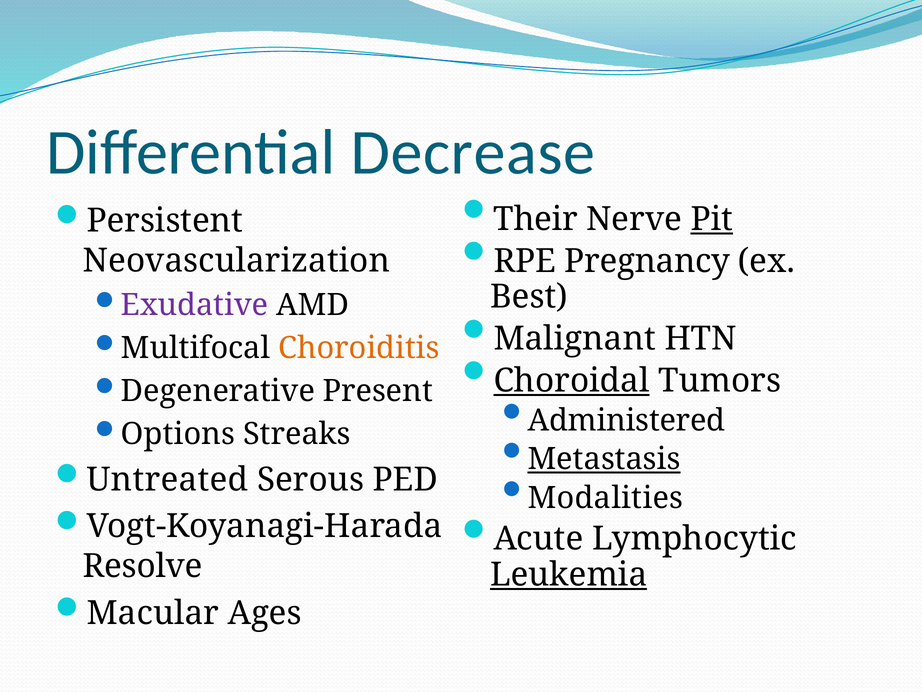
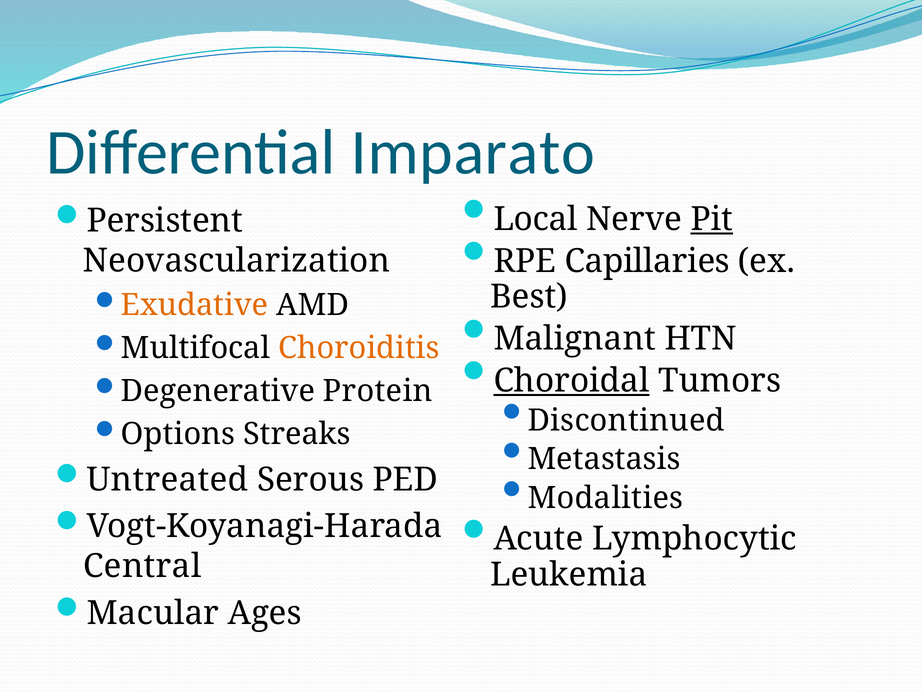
Decrease: Decrease -> Imparato (473, 152)
Their: Their -> Local (536, 219)
Pregnancy: Pregnancy -> Capillaries (647, 261)
Exudative colour: purple -> orange (195, 305)
Present: Present -> Protein (378, 391)
Administered: Administered -> Discontinued (626, 420)
Metastasis underline: present -> none (604, 459)
Resolve: Resolve -> Central (142, 566)
Leukemia underline: present -> none (569, 574)
